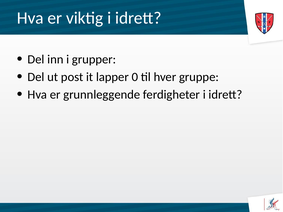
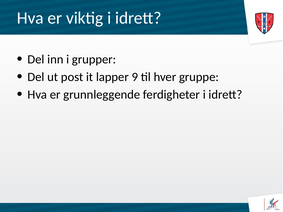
0: 0 -> 9 (135, 77)
